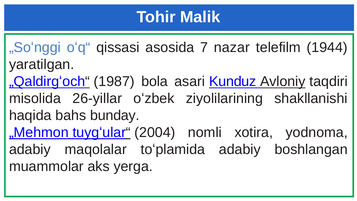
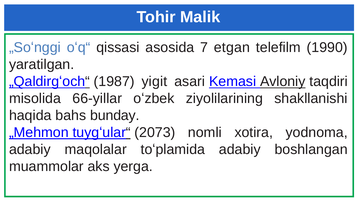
nazar: nazar -> etgan (232, 48)
1944: 1944 -> 1990 (327, 48)
bola: bola -> yigit (154, 81)
Kunduz: Kunduz -> Kemasi (233, 81)
26-yillar: 26-yillar -> 66-yillar (97, 98)
2004: 2004 -> 2073 (155, 132)
